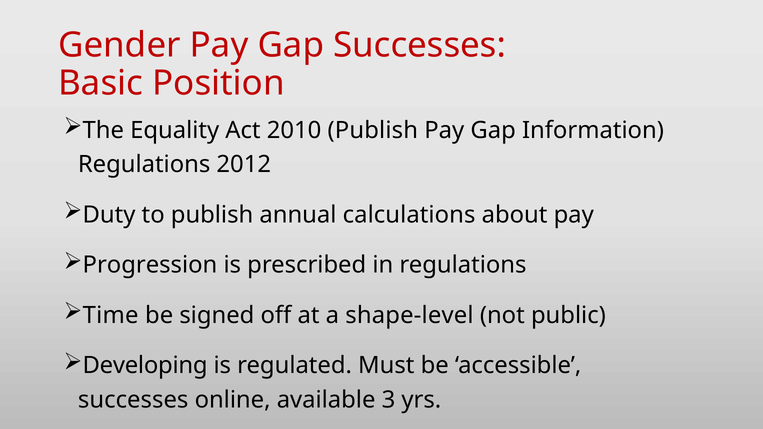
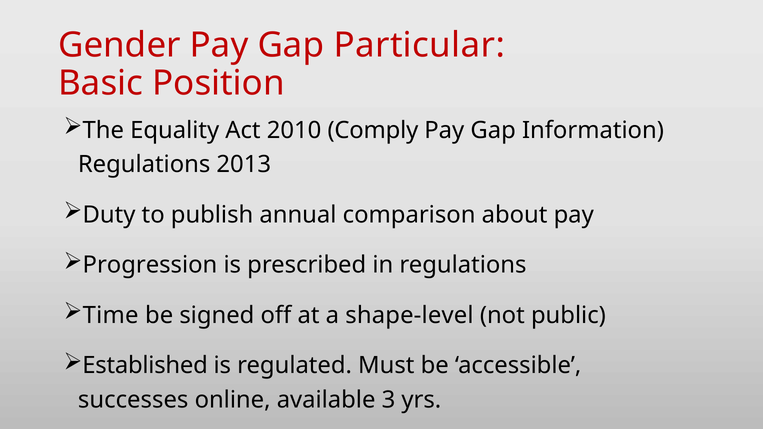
Gap Successes: Successes -> Particular (419, 45)
2010 Publish: Publish -> Comply (373, 130)
2012: 2012 -> 2013 (244, 165)
calculations: calculations -> comparison (409, 215)
Developing: Developing -> Established (145, 366)
